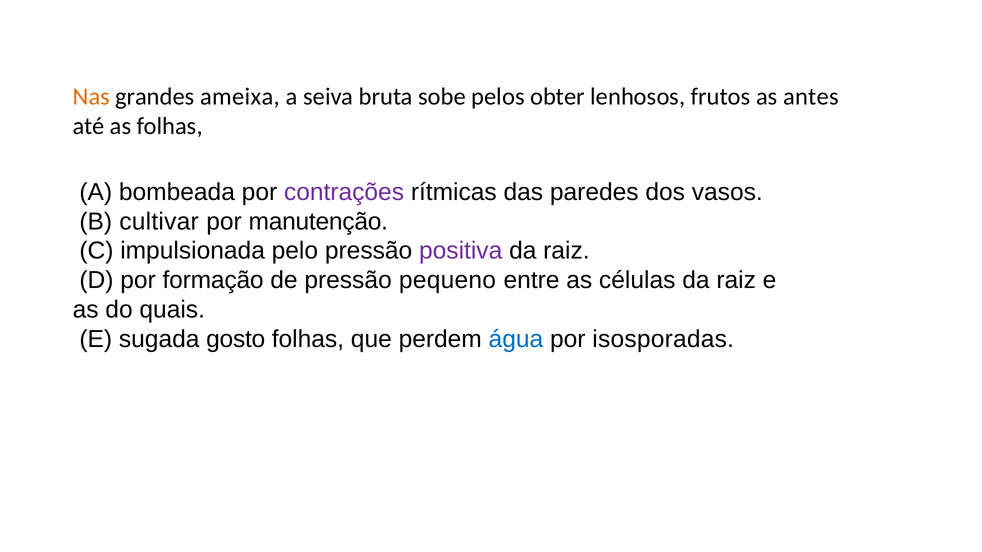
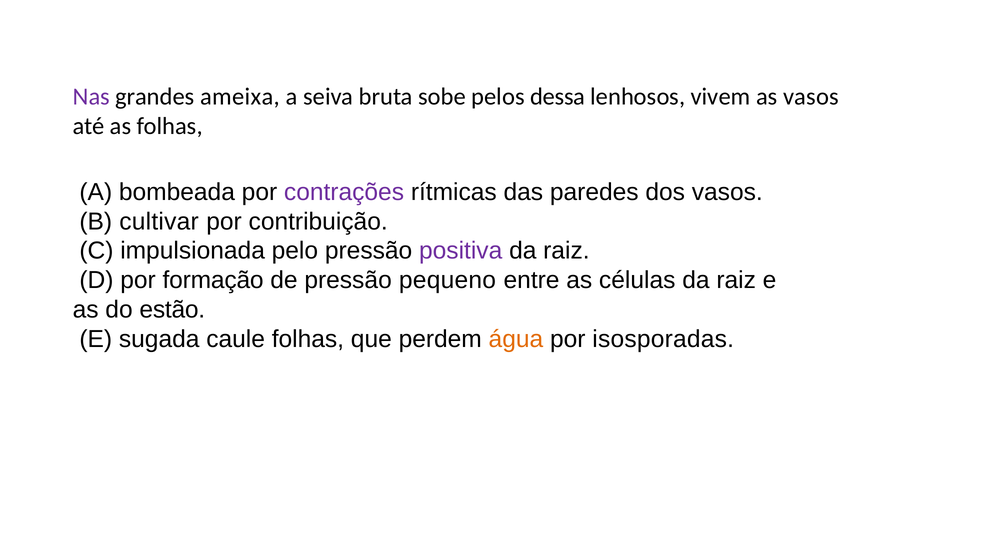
Nas colour: orange -> purple (91, 97)
obter: obter -> dessa (558, 97)
frutos: frutos -> vivem (721, 97)
as antes: antes -> vasos (811, 97)
manutenção: manutenção -> contribuição (318, 222)
quais: quais -> estão (172, 310)
gosto: gosto -> caule (236, 339)
água colour: blue -> orange (516, 339)
